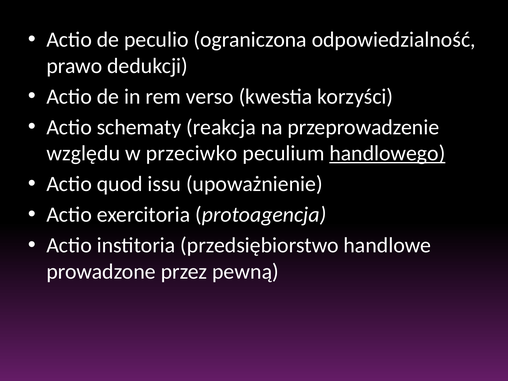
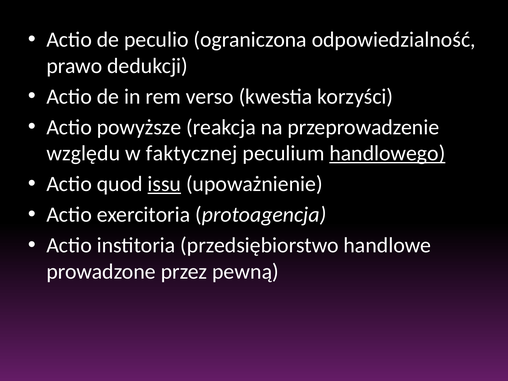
schematy: schematy -> powyższe (139, 127)
przeciwko: przeciwko -> faktycznej (192, 153)
issu underline: none -> present (164, 184)
